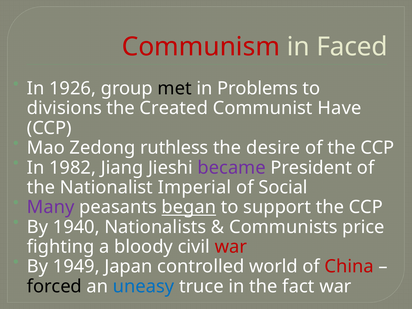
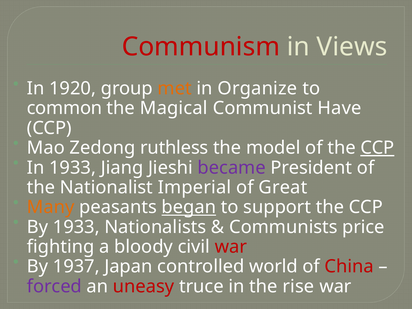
Faced: Faced -> Views (352, 47)
1926: 1926 -> 1920 (73, 88)
met colour: black -> orange (175, 88)
Problems: Problems -> Organize (257, 88)
divisions: divisions -> common (64, 108)
Created: Created -> Magical (174, 108)
desire: desire -> model (273, 148)
CCP underline: none -> present (377, 148)
In 1982: 1982 -> 1933 (73, 168)
Social: Social -> Great (283, 187)
Many colour: purple -> orange (51, 207)
By 1940: 1940 -> 1933 (76, 227)
1949: 1949 -> 1937 (76, 267)
forced colour: black -> purple (54, 286)
uneasy colour: blue -> red (144, 286)
fact: fact -> rise (298, 286)
